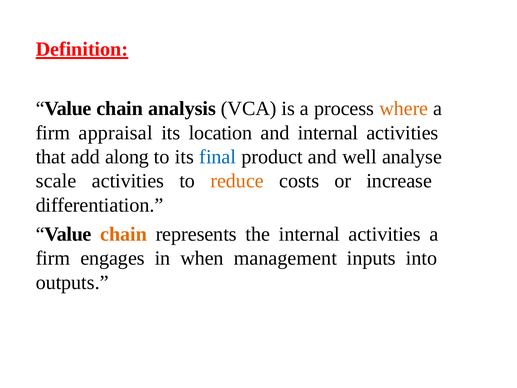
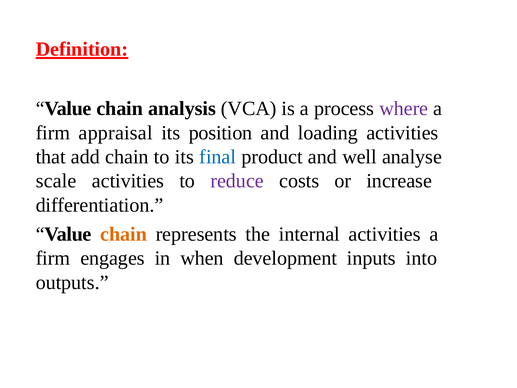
where colour: orange -> purple (404, 108)
location: location -> position (221, 133)
and internal: internal -> loading (328, 133)
add along: along -> chain (127, 157)
reduce colour: orange -> purple (237, 181)
management: management -> development (285, 258)
